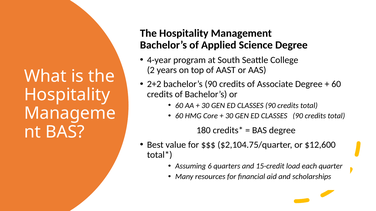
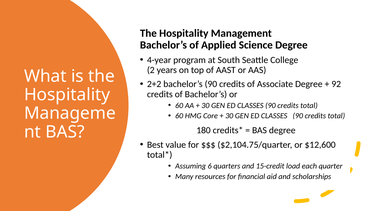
60: 60 -> 92 (336, 84)
